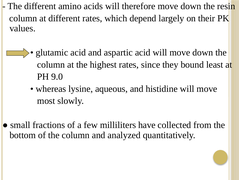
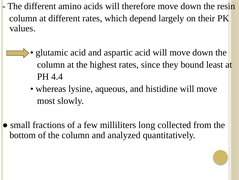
9.0: 9.0 -> 4.4 (57, 76)
have: have -> long (147, 124)
